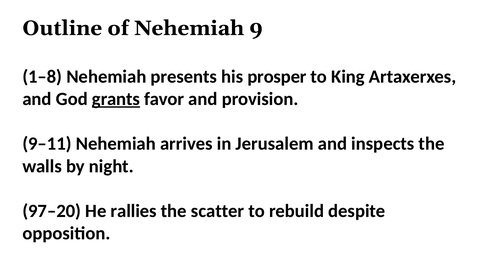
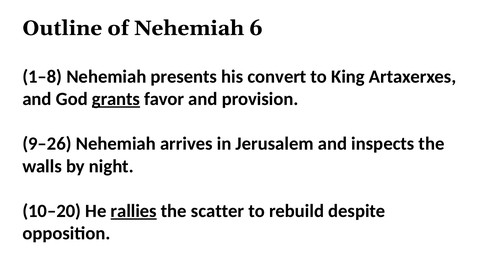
9: 9 -> 6 (256, 28)
prosper: prosper -> convert (277, 77)
9–11: 9–11 -> 9–26 (47, 144)
97–20: 97–20 -> 10–20 (52, 211)
rallies underline: none -> present (134, 211)
